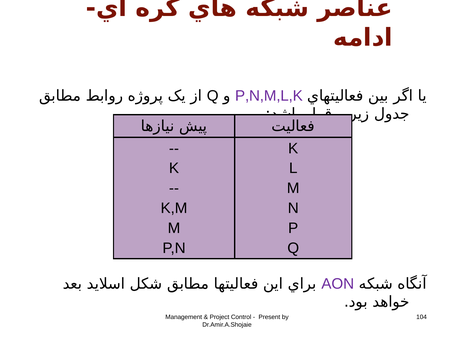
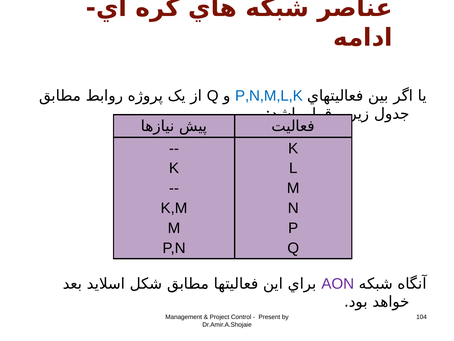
P,N,M,L,K colour: purple -> blue (269, 96)
